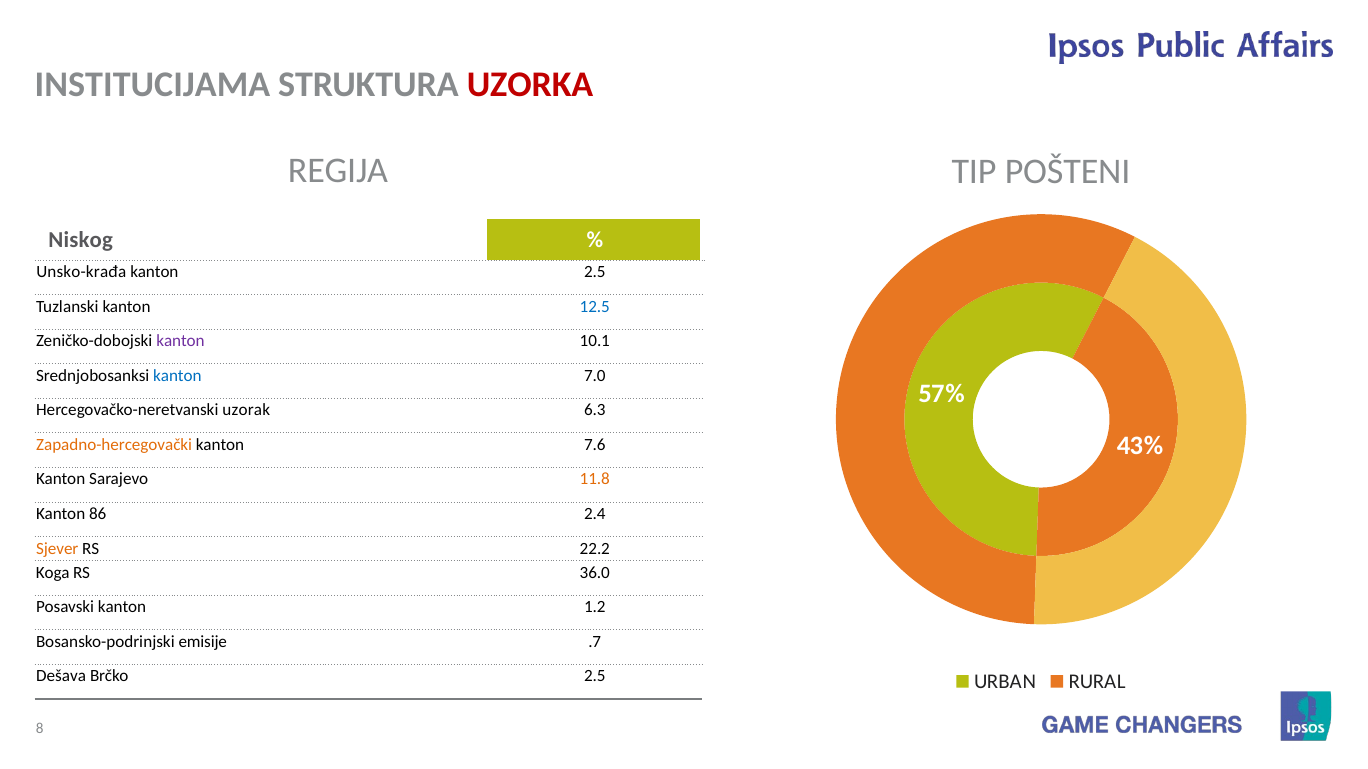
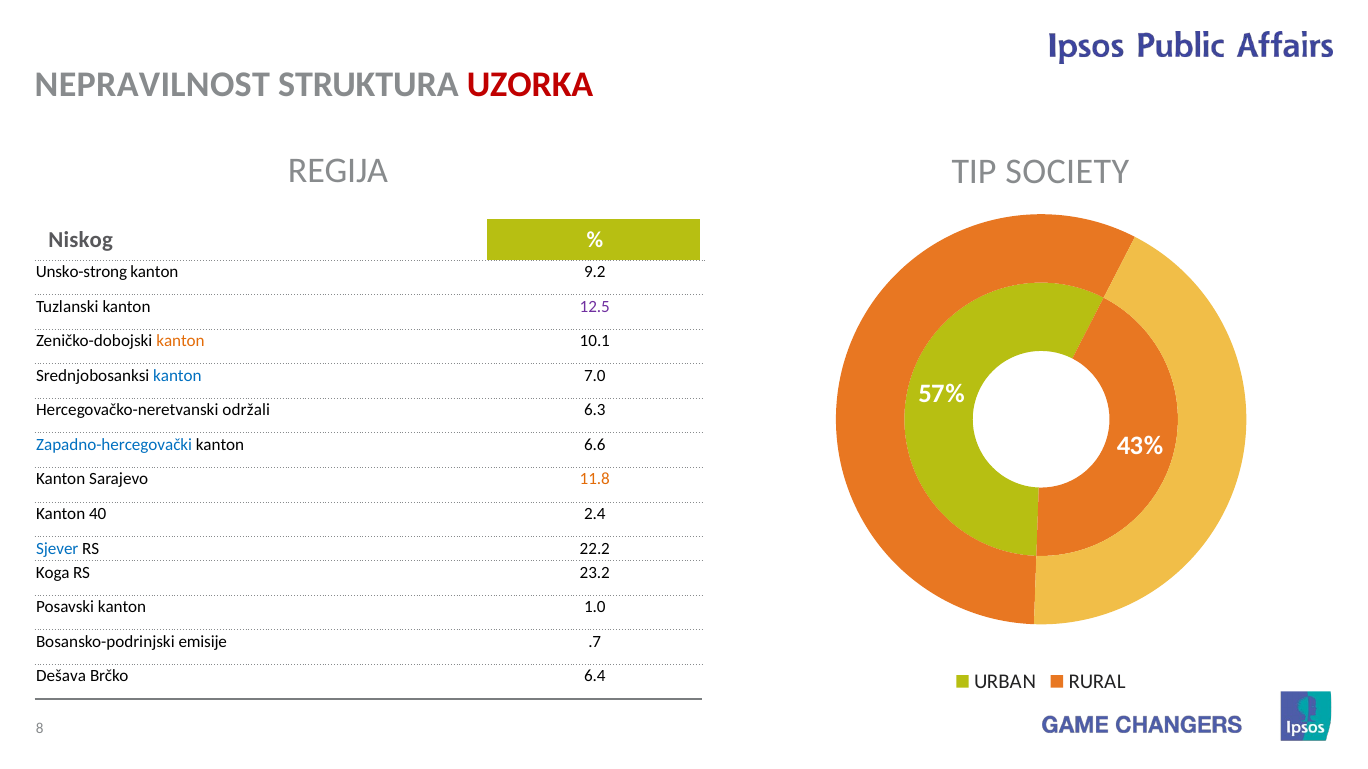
INSTITUCIJAMA: INSTITUCIJAMA -> NEPRAVILNOST (152, 84)
POŠTENI: POŠTENI -> SOCIETY (1067, 172)
Unsko-krađa: Unsko-krađa -> Unsko-strong (81, 272)
kanton 2.5: 2.5 -> 9.2 (595, 272)
12.5 colour: blue -> purple (595, 307)
kanton colour: purple -> orange (180, 341)
uzorak: uzorak -> održali (246, 411)
Zapadno-hercegovački colour: orange -> blue (114, 445)
7.6: 7.6 -> 6.6 (595, 445)
86: 86 -> 40 (98, 514)
Sjever colour: orange -> blue (57, 549)
36.0: 36.0 -> 23.2 (595, 573)
1.2: 1.2 -> 1.0 (595, 607)
Brčko 2.5: 2.5 -> 6.4 (595, 677)
